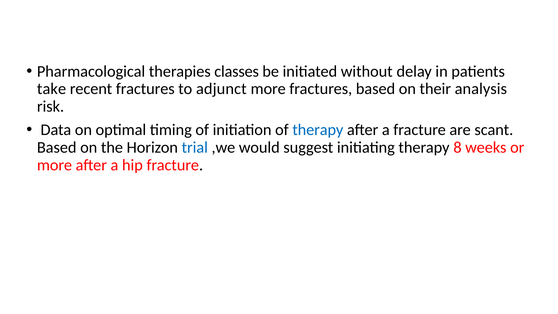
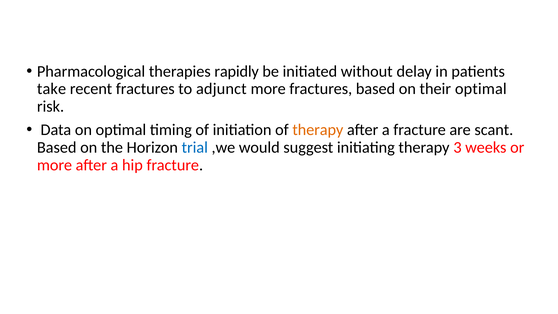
classes: classes -> rapidly (237, 71)
their analysis: analysis -> optimal (481, 89)
therapy colour: blue -> orange (318, 130)
8: 8 -> 3 (457, 147)
